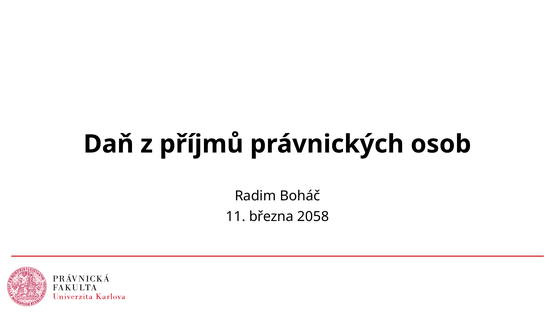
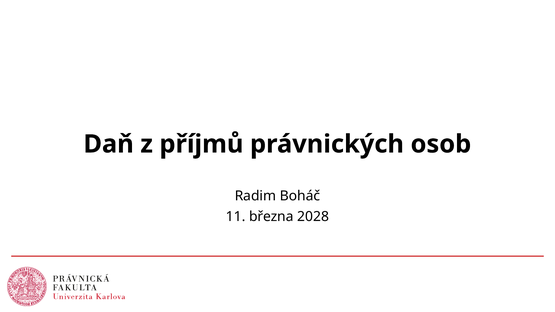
2058: 2058 -> 2028 (313, 217)
